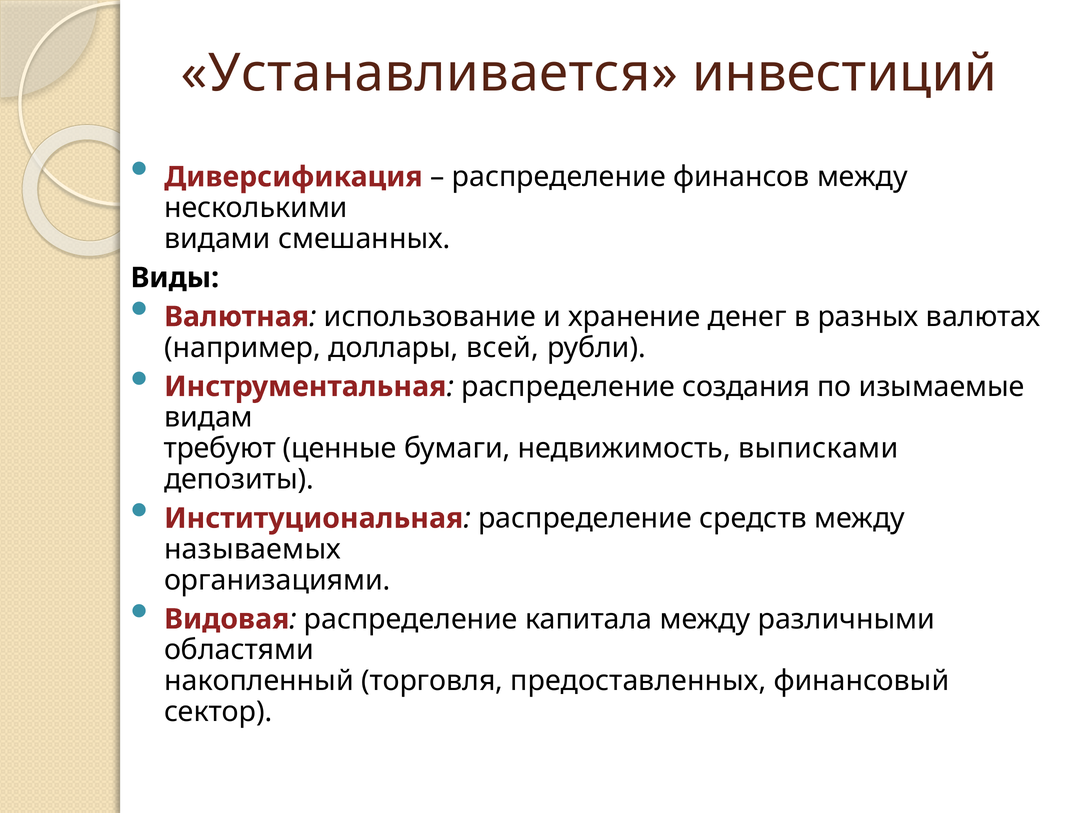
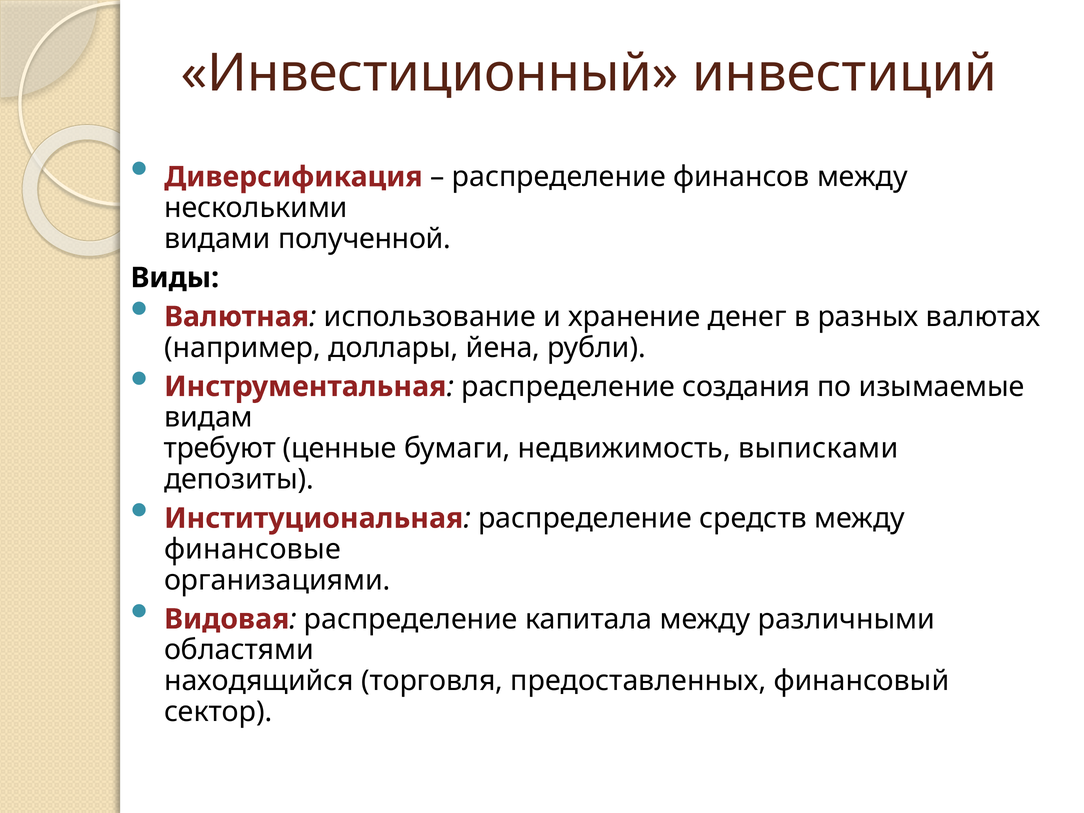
Устанавливается: Устанавливается -> Инвестиционный (430, 73)
смешанных: смешанных -> полученной (364, 239)
всей: всей -> йена (503, 348)
называемых: называемых -> финансовые (253, 549)
накопленный: накопленный -> находящийся (259, 681)
